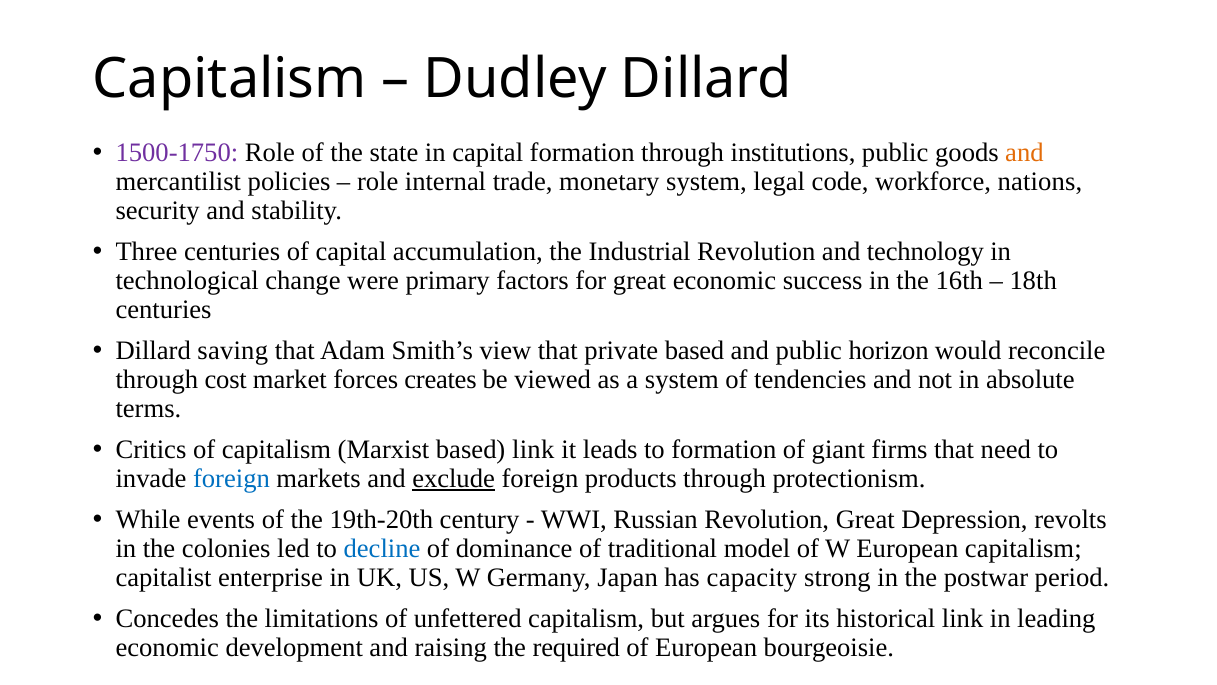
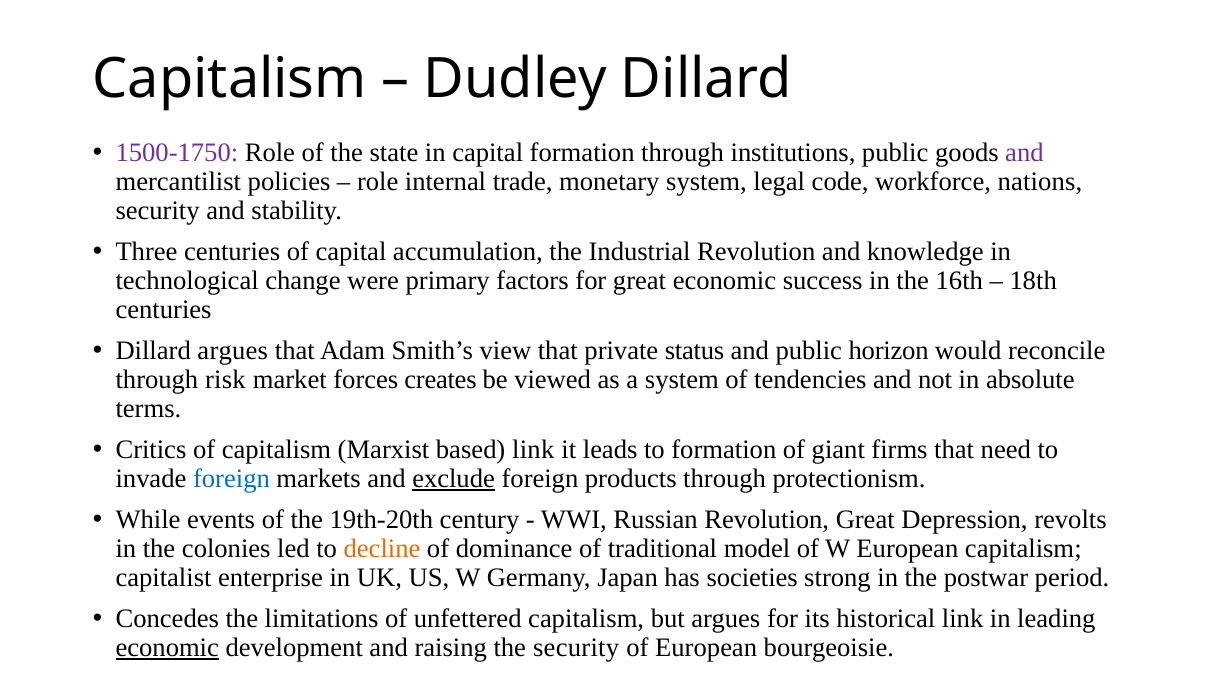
and colour: orange -> purple (1024, 153)
technology: technology -> knowledge (925, 252)
Dillard saving: saving -> argues (233, 351)
private based: based -> status (695, 351)
cost: cost -> risk (225, 379)
decline colour: blue -> orange (382, 548)
capacity: capacity -> societies (752, 577)
economic underline: none -> present (167, 647)
the required: required -> security (576, 647)
